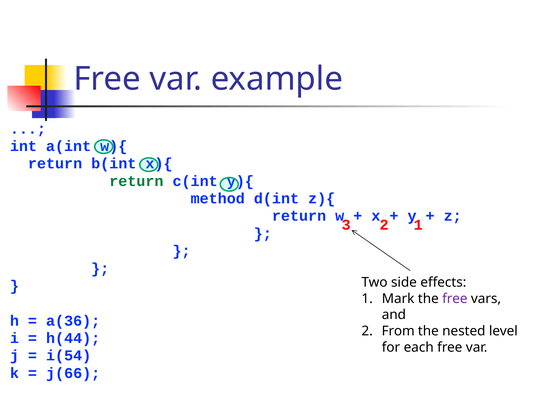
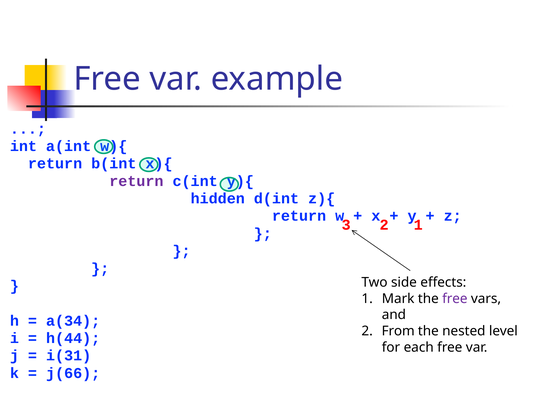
return colour: green -> purple (136, 181)
method: method -> hidden (218, 198)
a(36: a(36 -> a(34 (73, 321)
i(54: i(54 -> i(31 (69, 355)
